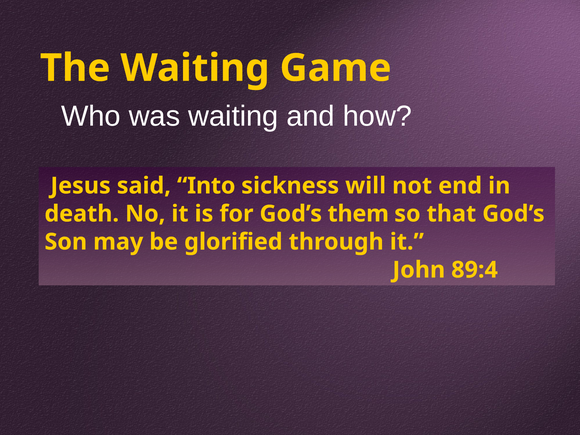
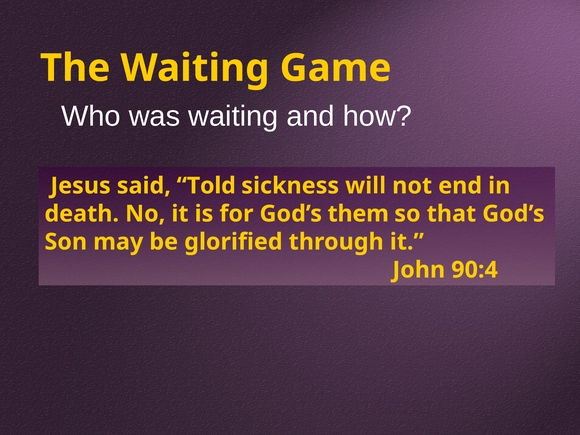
Into: Into -> Told (206, 186)
89:4: 89:4 -> 90:4 (475, 270)
